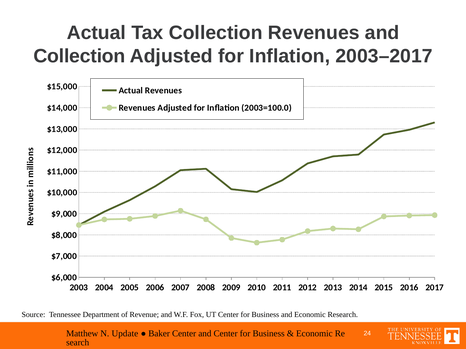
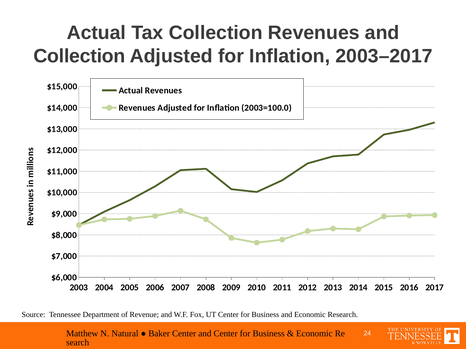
Update: Update -> Natural (125, 334)
